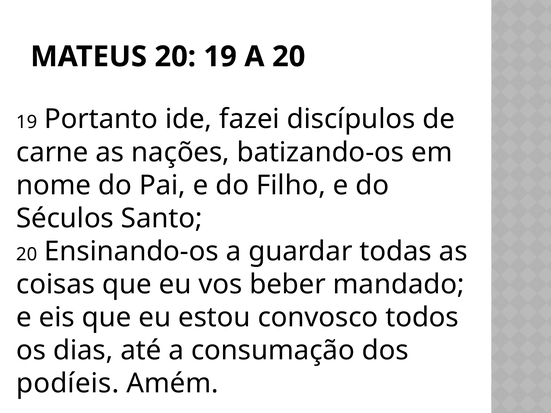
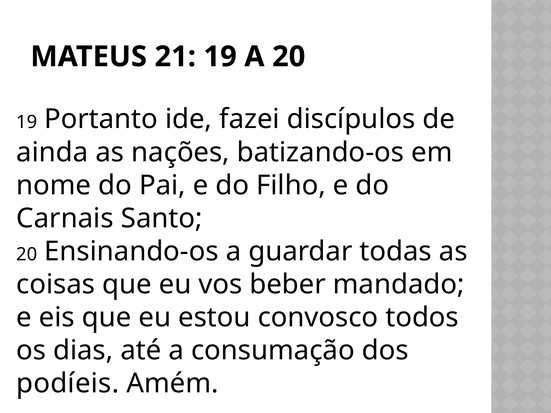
MATEUS 20: 20 -> 21 (175, 57)
carne: carne -> ainda (52, 152)
Séculos: Séculos -> Carnais (65, 218)
